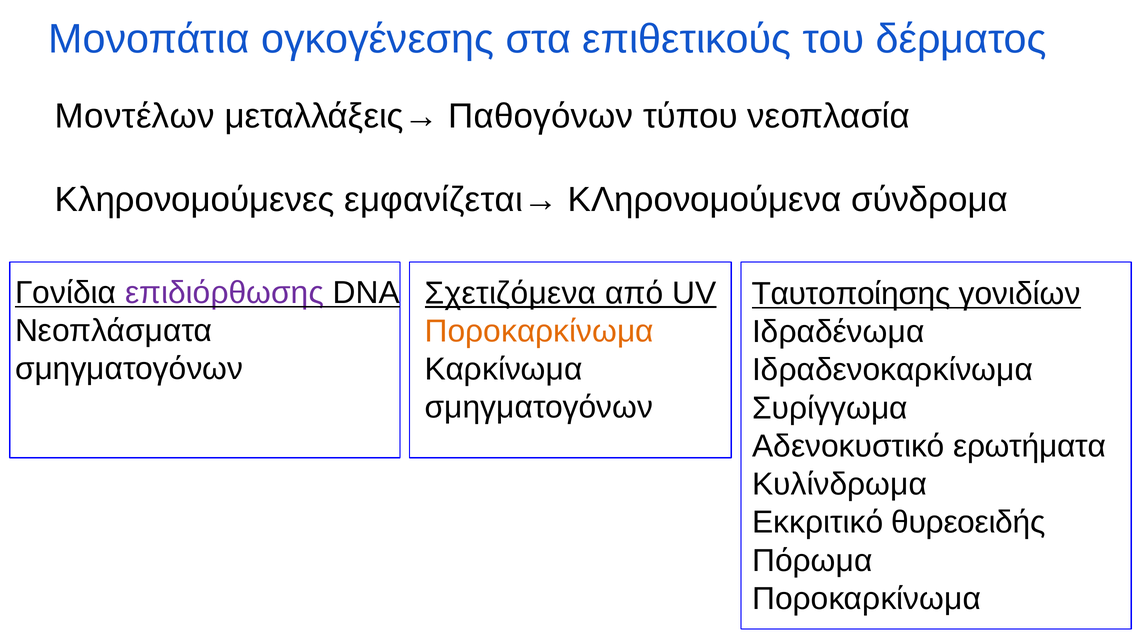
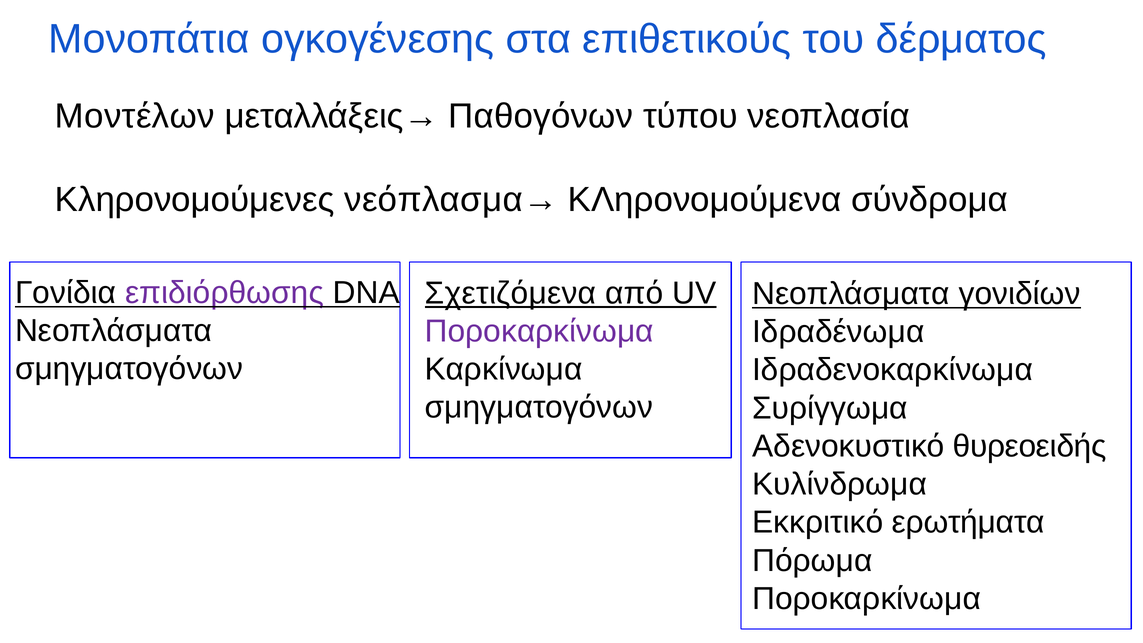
εμφανίζεται→: εμφανίζεται→ -> νεόπλασμα→ (451, 200)
Ταυτοποίησης: Ταυτοποίησης -> Νεοπλάσματα (851, 294)
Ποροκαρκίνωμα colour: orange -> purple (539, 331)
ερωτήματα: ερωτήματα -> θυρεοειδής (1030, 446)
θυρεοειδής: θυρεοειδής -> ερωτήματα (968, 522)
